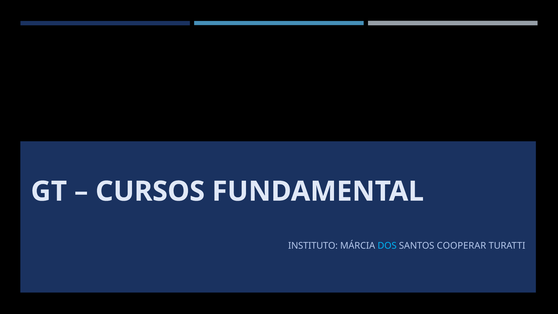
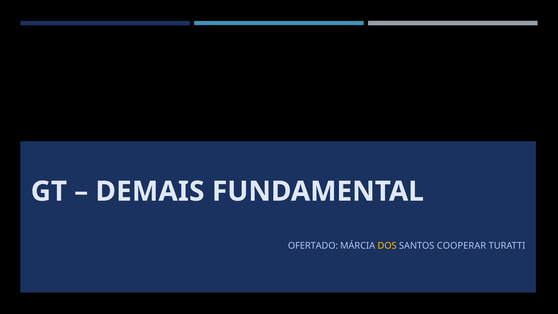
CURSOS: CURSOS -> DEMAIS (150, 191)
INSTITUTO: INSTITUTO -> OFERTADO (313, 246)
DOS colour: light blue -> yellow (387, 246)
